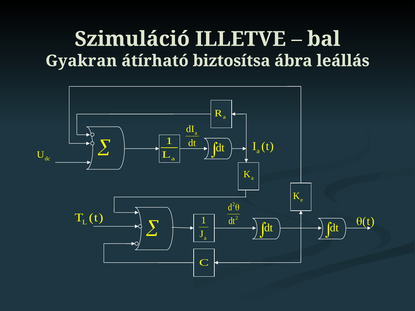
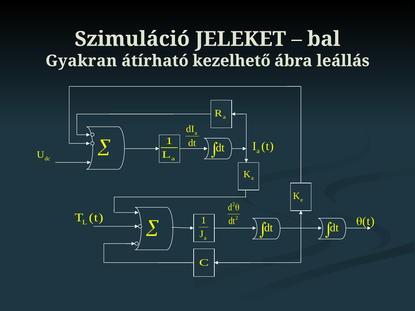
ILLETVE: ILLETVE -> JELEKET (241, 39)
biztosítsa: biztosítsa -> kezelhető (232, 61)
